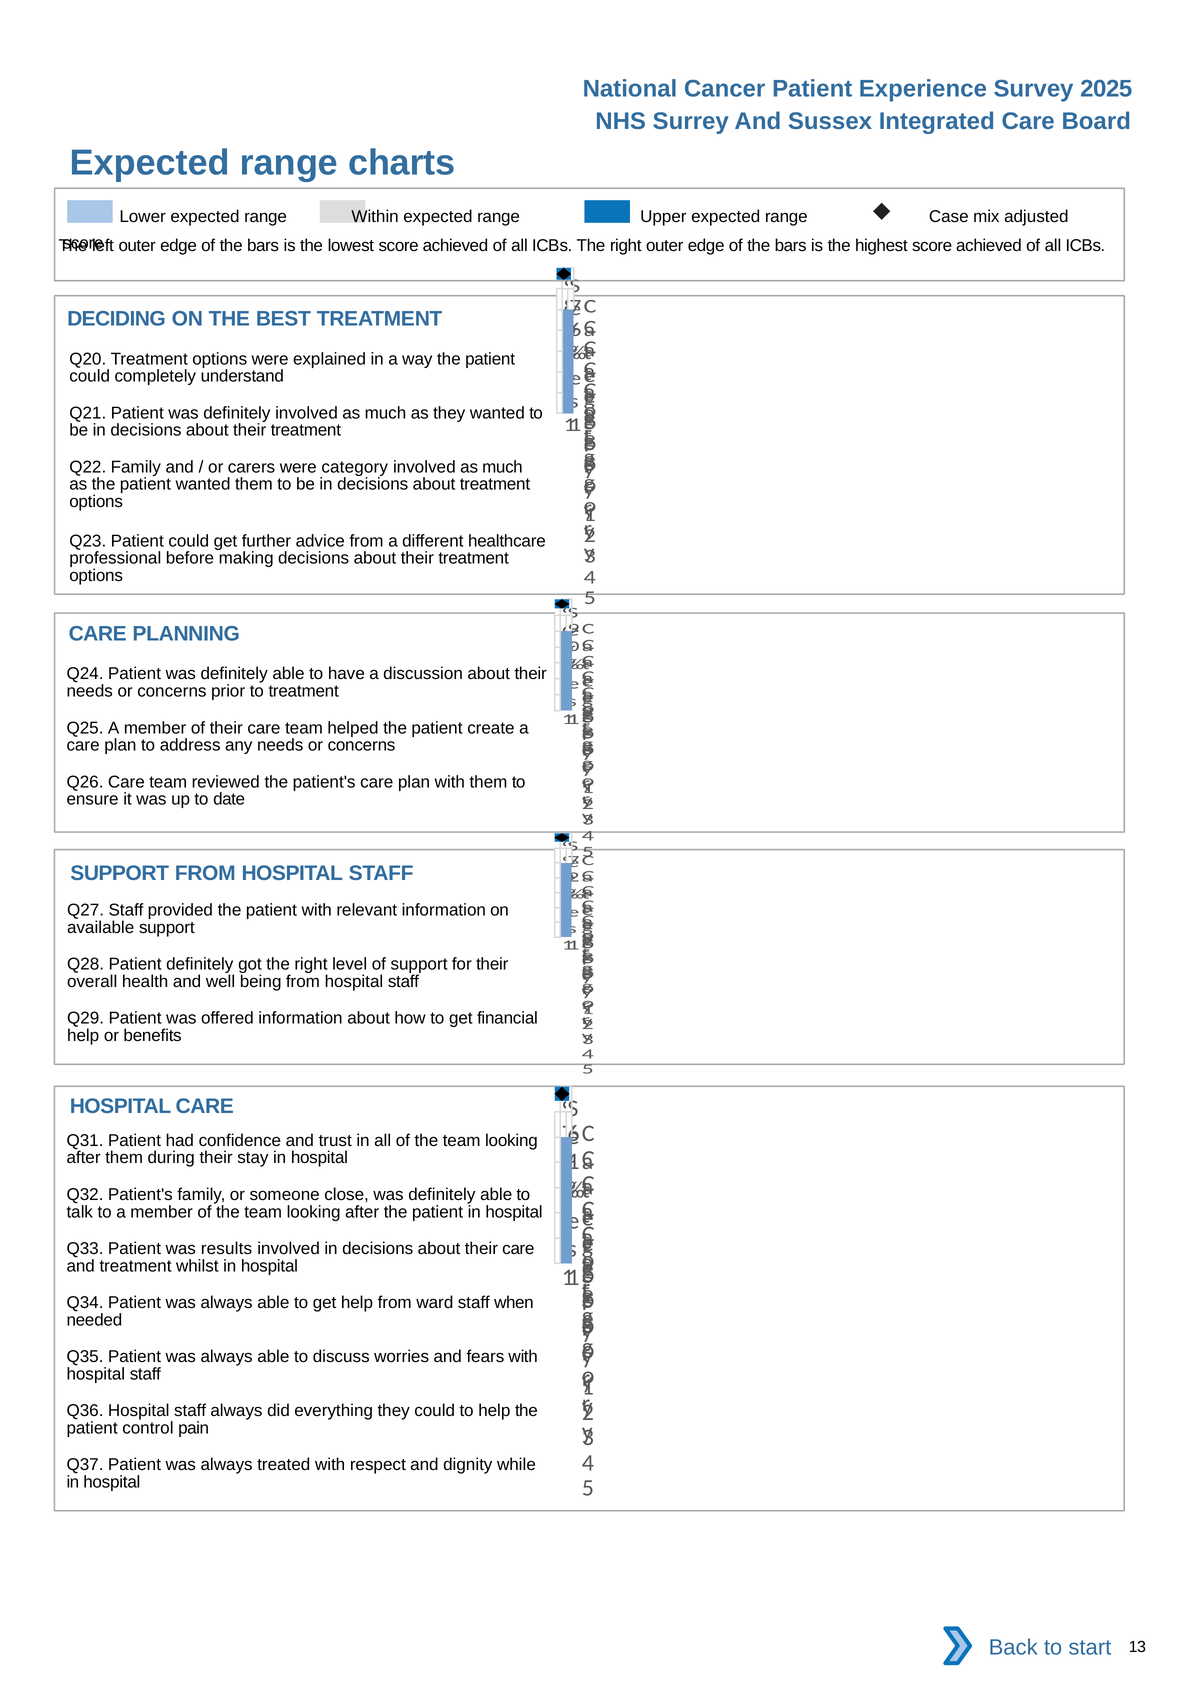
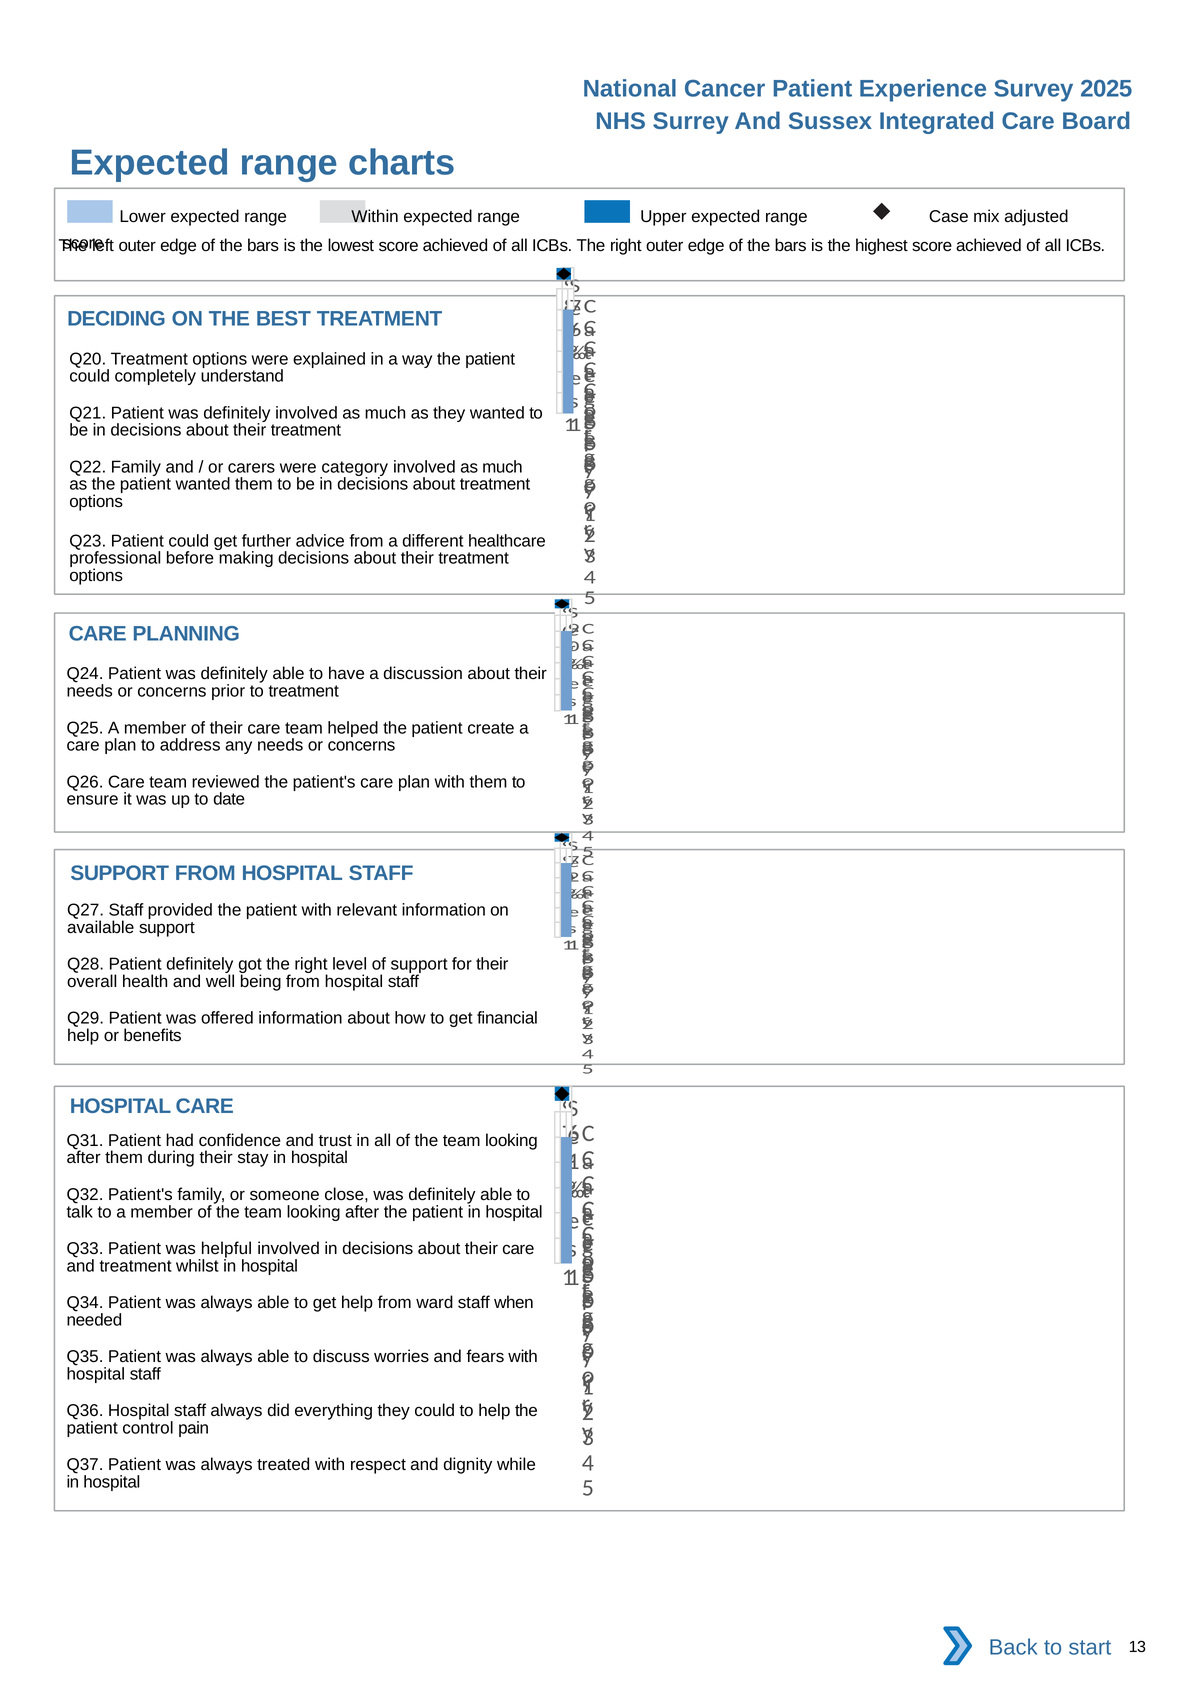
results: results -> helpful (226, 1248)
